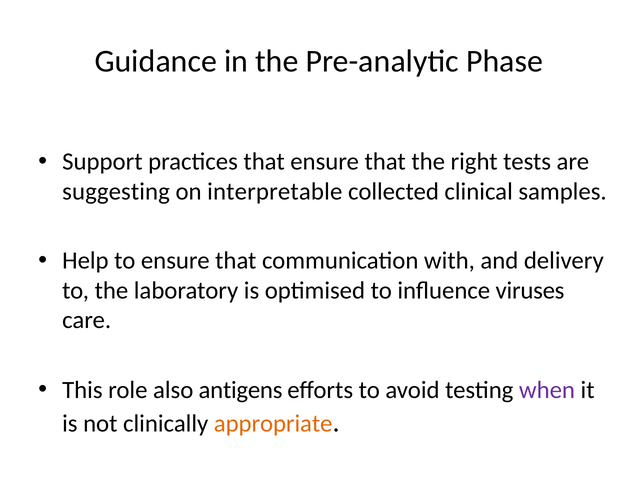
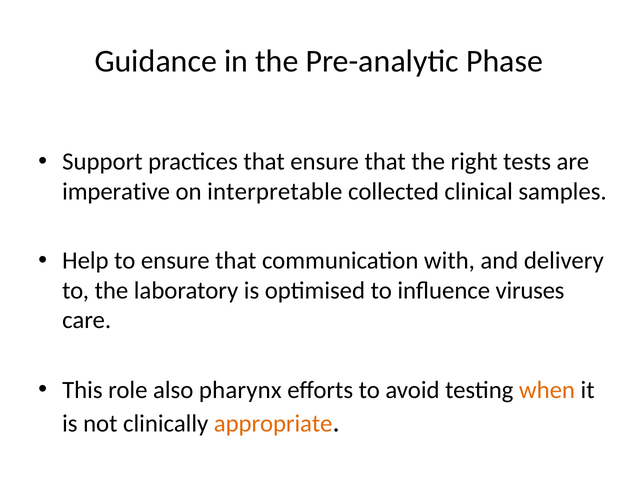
suggesting: suggesting -> imperative (116, 192)
antigens: antigens -> pharynx (240, 391)
when colour: purple -> orange (547, 391)
